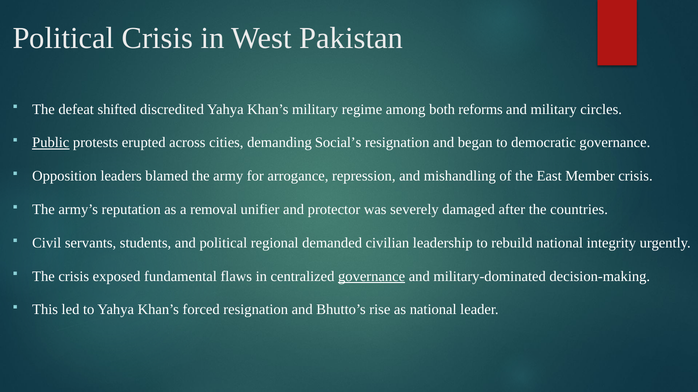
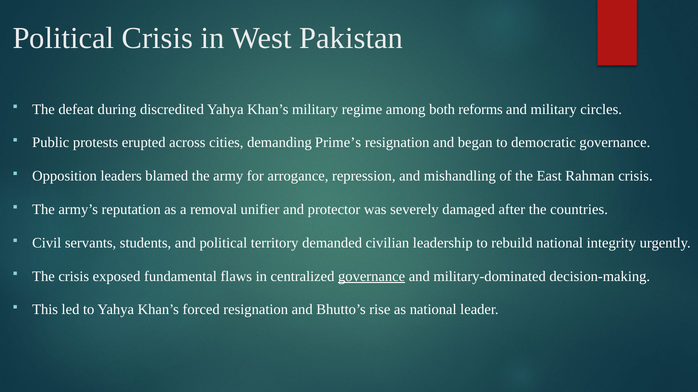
shifted: shifted -> during (117, 109)
Public underline: present -> none (51, 143)
Social’s: Social’s -> Prime’s (338, 143)
Member: Member -> Rahman (590, 176)
regional: regional -> territory (275, 243)
